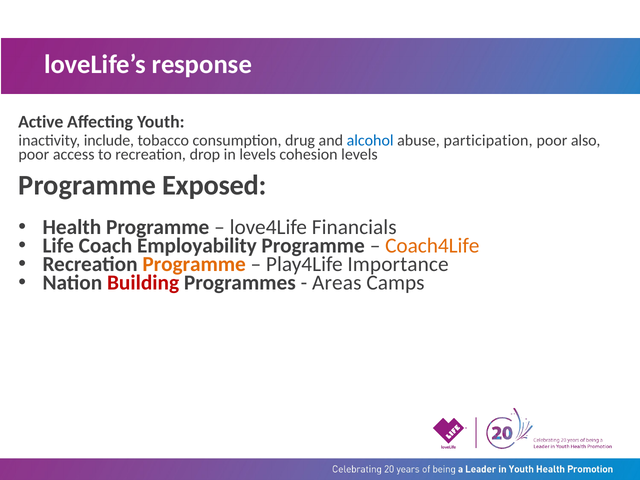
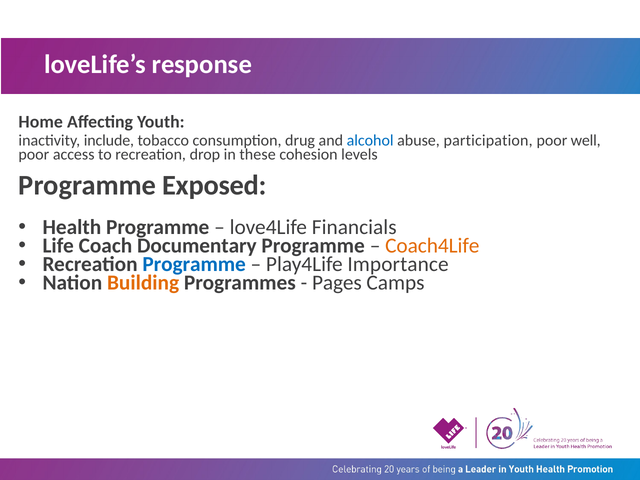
Active: Active -> Home (41, 122)
also: also -> well (586, 140)
in levels: levels -> these (258, 154)
Employability: Employability -> Documentary (197, 246)
Programme colour: orange -> blue (194, 264)
Building colour: red -> orange (143, 283)
Areas: Areas -> Pages (337, 283)
